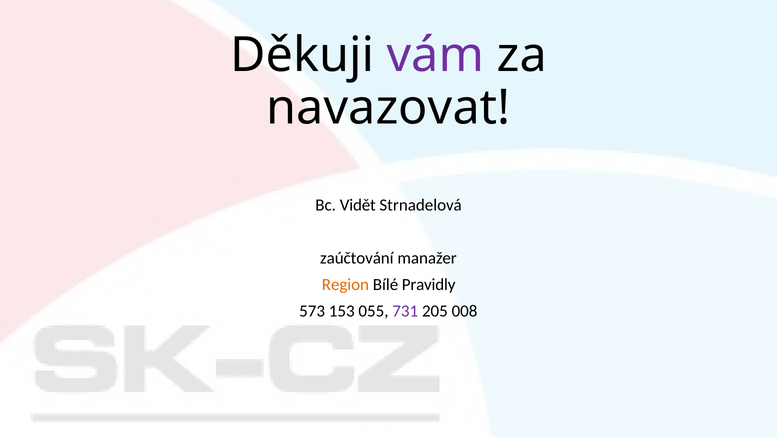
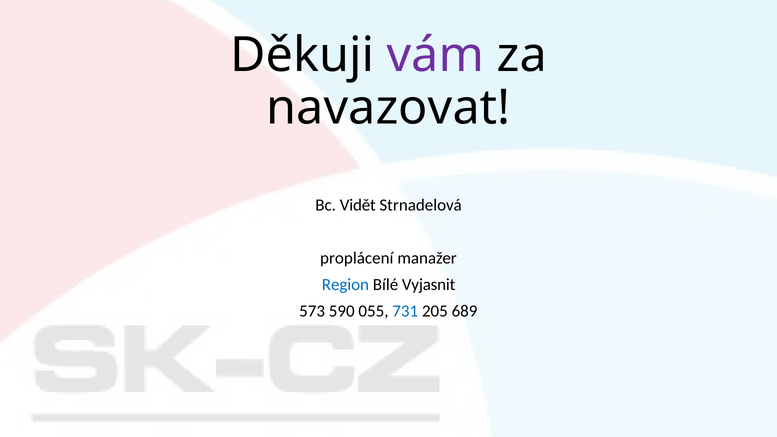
zaúčtování: zaúčtování -> proplácení (357, 258)
Region colour: orange -> blue (345, 285)
Pravidly: Pravidly -> Vyjasnit (429, 285)
153: 153 -> 590 (342, 311)
731 colour: purple -> blue (405, 311)
008: 008 -> 689 (465, 311)
